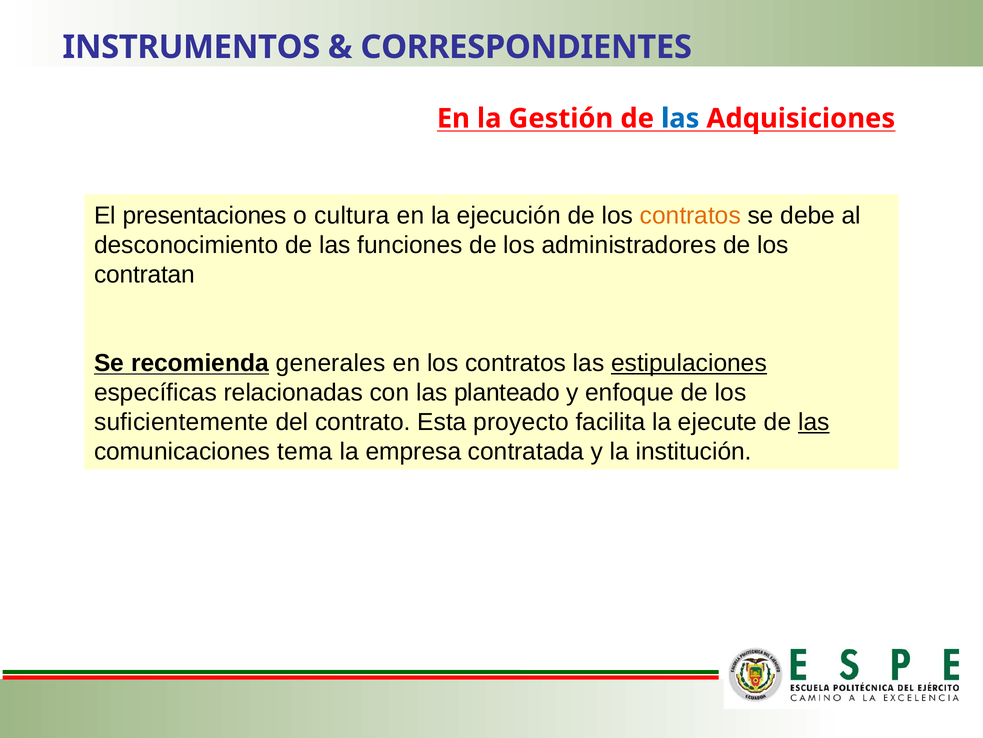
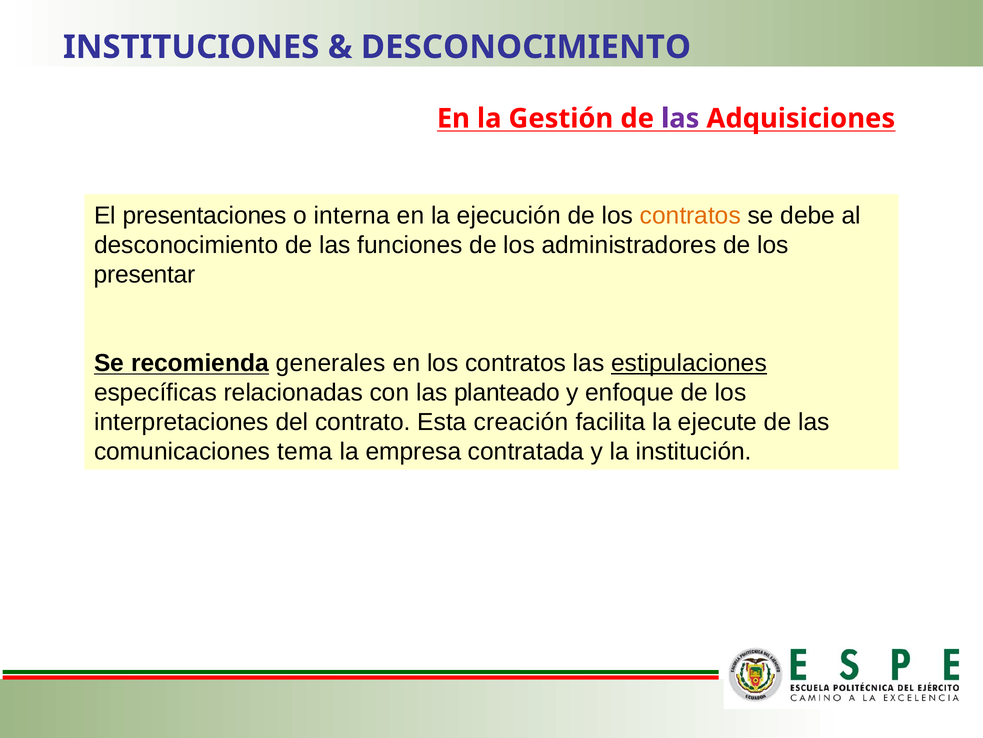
INSTRUMENTOS: INSTRUMENTOS -> INSTITUCIONES (191, 47)
CORRESPONDIENTES: CORRESPONDIENTES -> DESCONOCIMIENTO (526, 47)
las colour: blue -> purple (680, 118)
cultura: cultura -> interna (352, 215)
contratan: contratan -> presentar (145, 274)
suficientemente: suficientemente -> interpretaciones (181, 422)
proyecto: proyecto -> creación (521, 422)
las underline: present -> none (814, 422)
